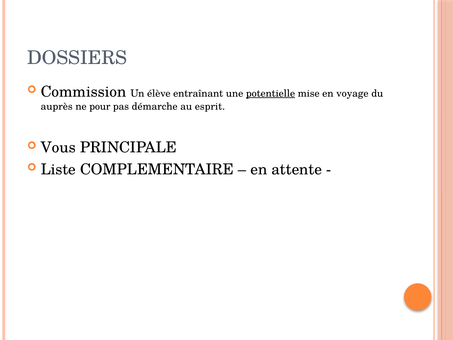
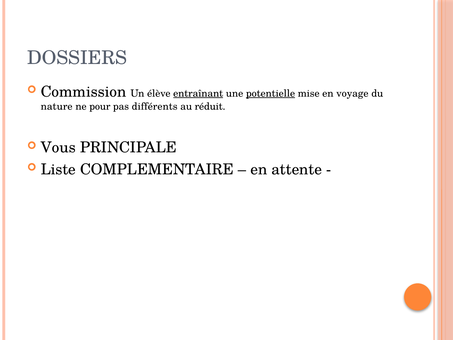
entraînant underline: none -> present (198, 93)
auprès: auprès -> nature (57, 106)
démarche: démarche -> différents (155, 106)
esprit: esprit -> réduit (210, 106)
